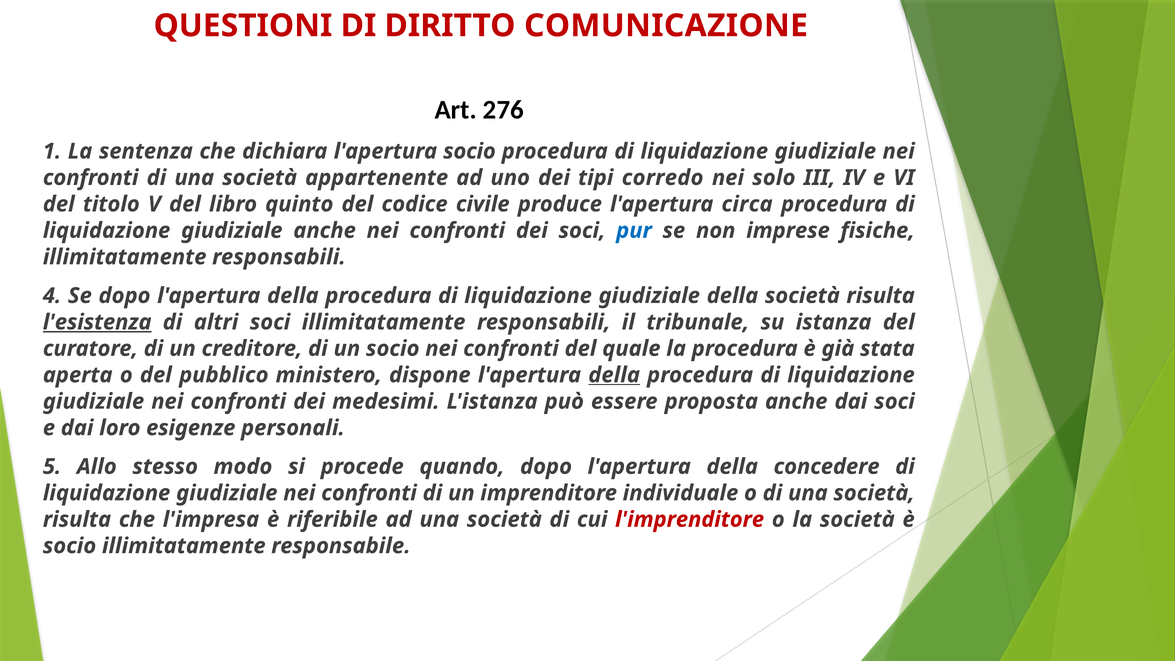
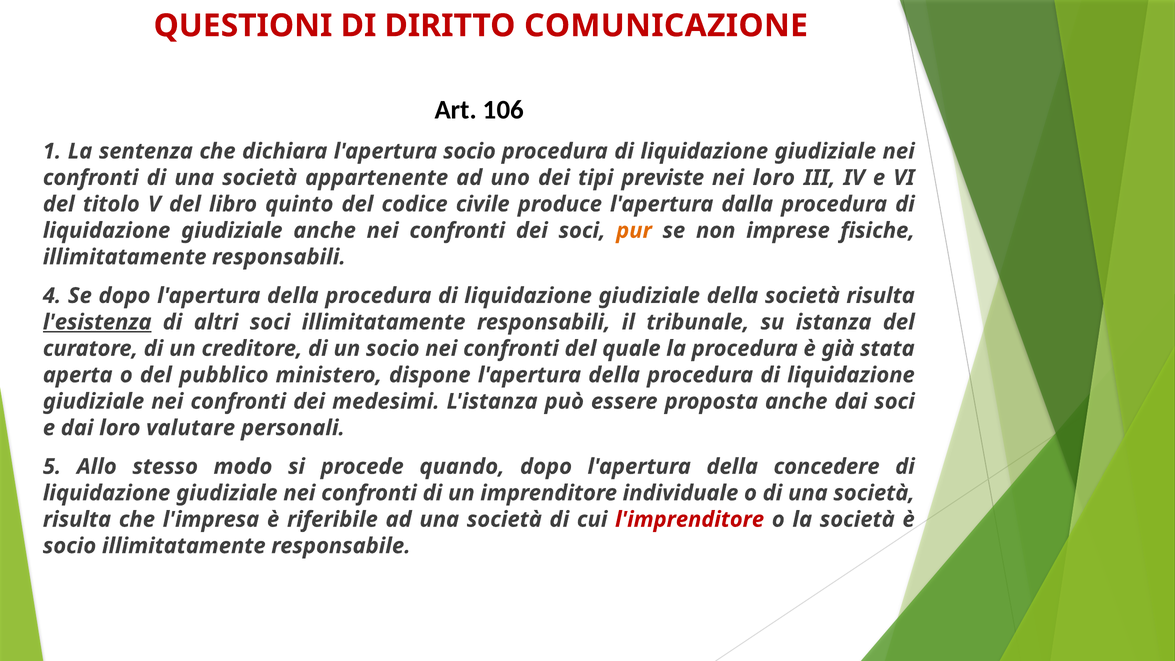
276: 276 -> 106 (503, 110)
corredo: corredo -> previste (663, 178)
nei solo: solo -> loro (774, 178)
circa: circa -> dalla (747, 204)
pur colour: blue -> orange (634, 231)
della underline: present -> none (614, 375)
esigenze: esigenze -> valutare (191, 428)
